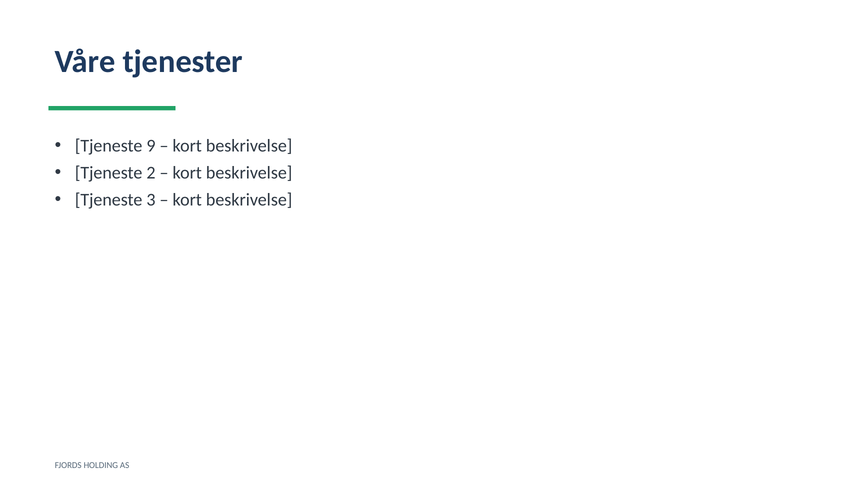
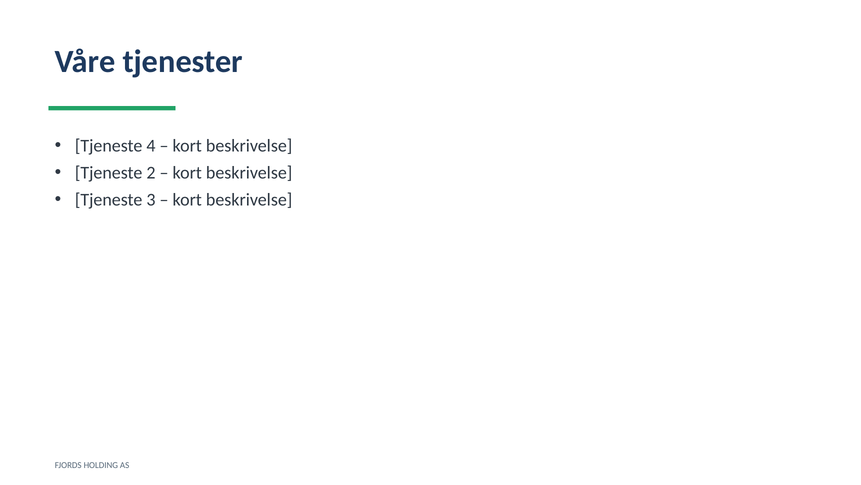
9: 9 -> 4 (151, 146)
